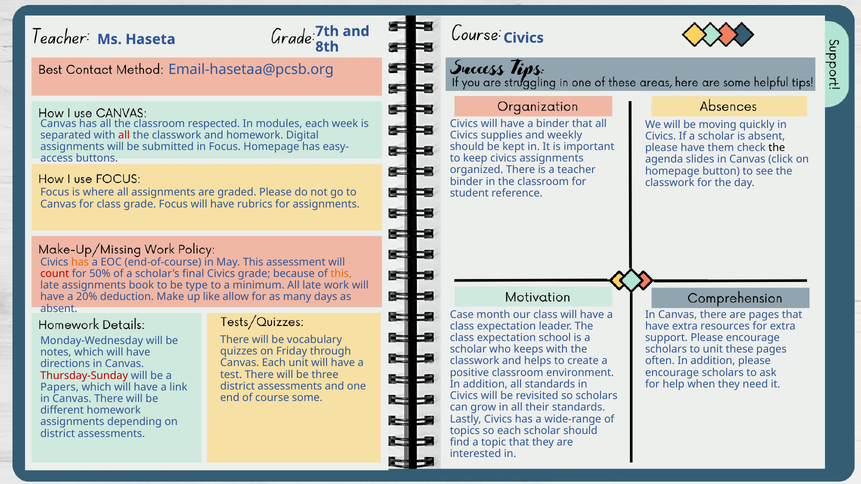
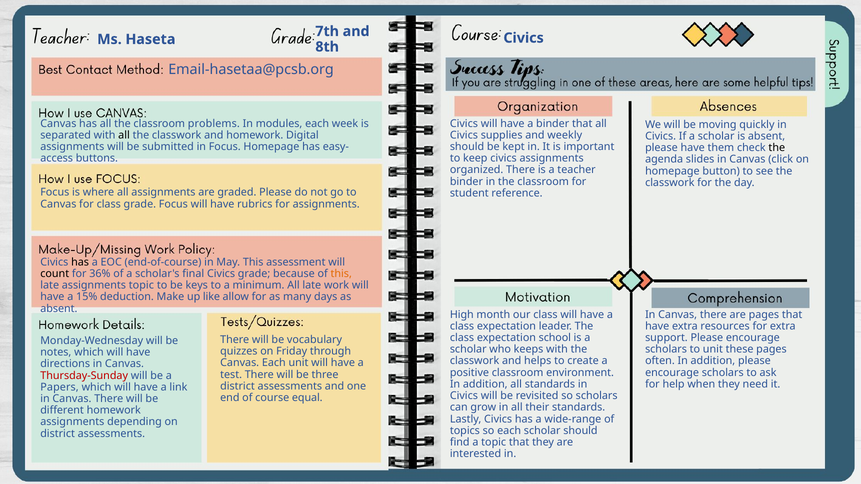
respected: respected -> problems (214, 124)
all colour: red -> black (124, 135)
has colour: orange -> black (80, 262)
count colour: red -> black (55, 274)
50%: 50% -> 36% (100, 274)
assignments book: book -> topic (141, 285)
type: type -> keys (197, 285)
20%: 20% -> 15% (87, 297)
Case: Case -> High (462, 315)
some: some -> equal (307, 398)
